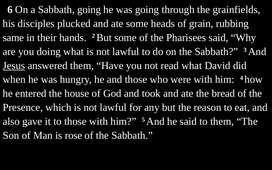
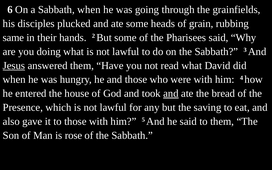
Sabbath going: going -> when (89, 10)
and underline: none -> present (171, 93)
reason: reason -> saving (208, 107)
